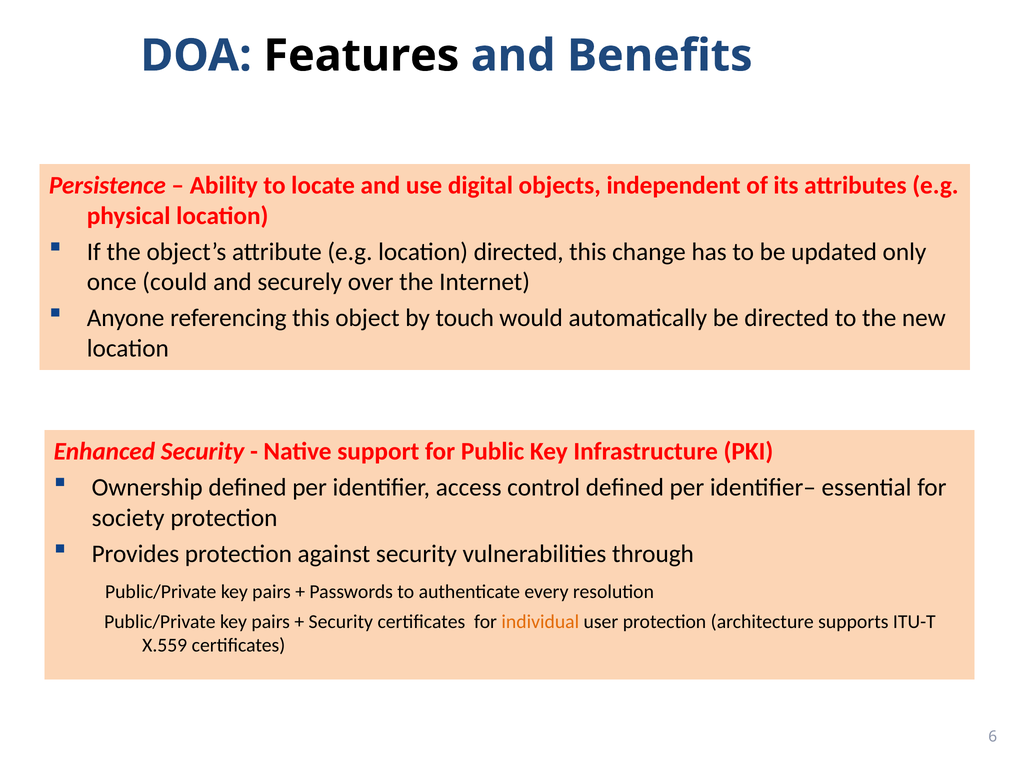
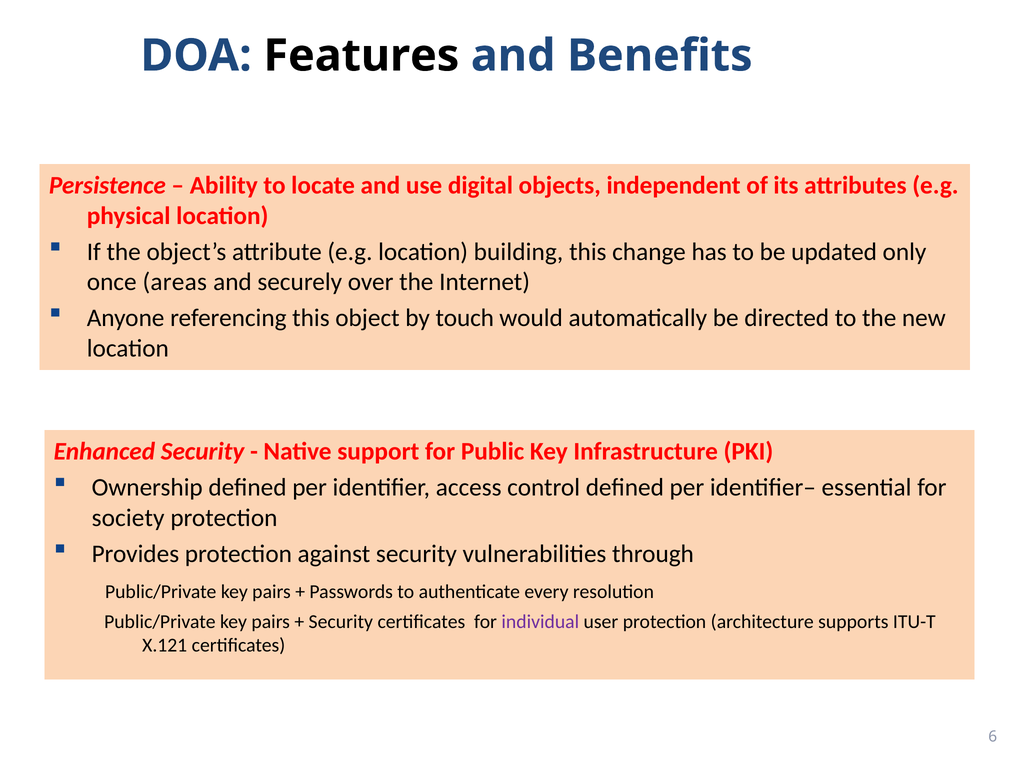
location directed: directed -> building (518, 252)
could: could -> areas (175, 282)
individual colour: orange -> purple (540, 622)
X.559: X.559 -> X.121 (165, 646)
